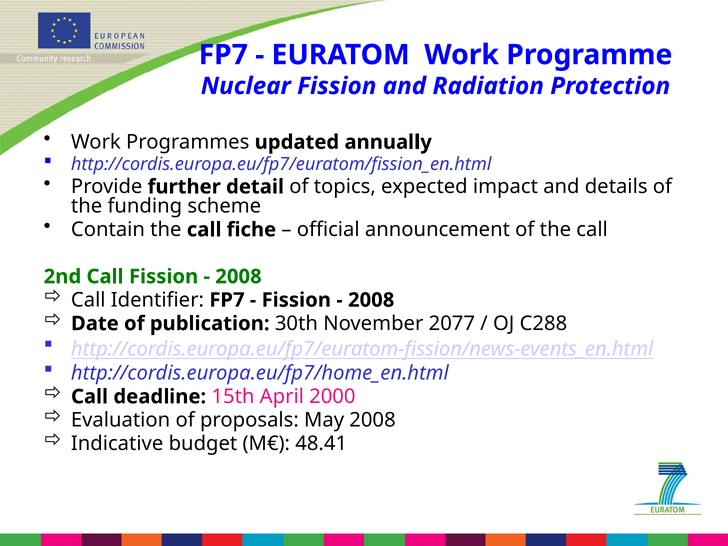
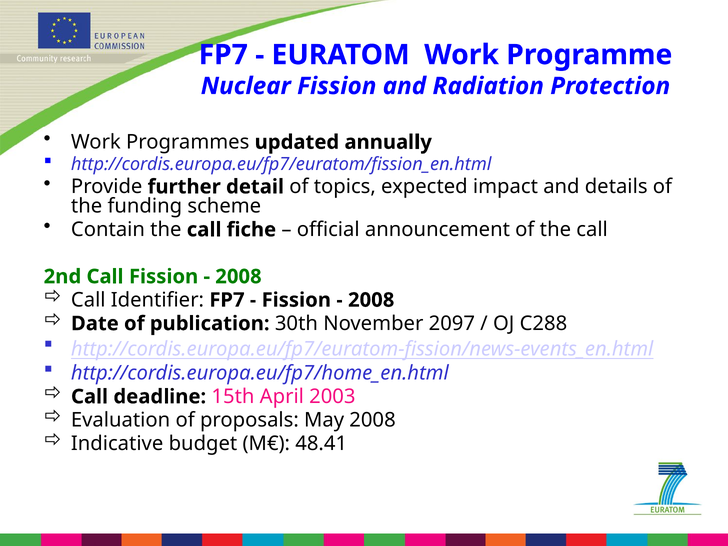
2077: 2077 -> 2097 (452, 324)
2000: 2000 -> 2003 (332, 397)
